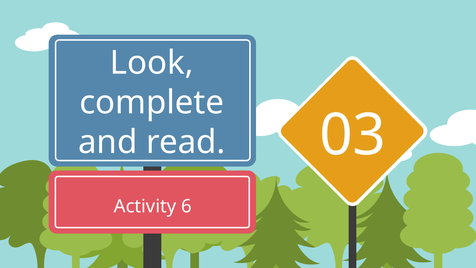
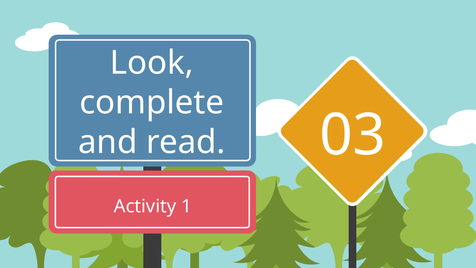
6: 6 -> 1 (186, 206)
